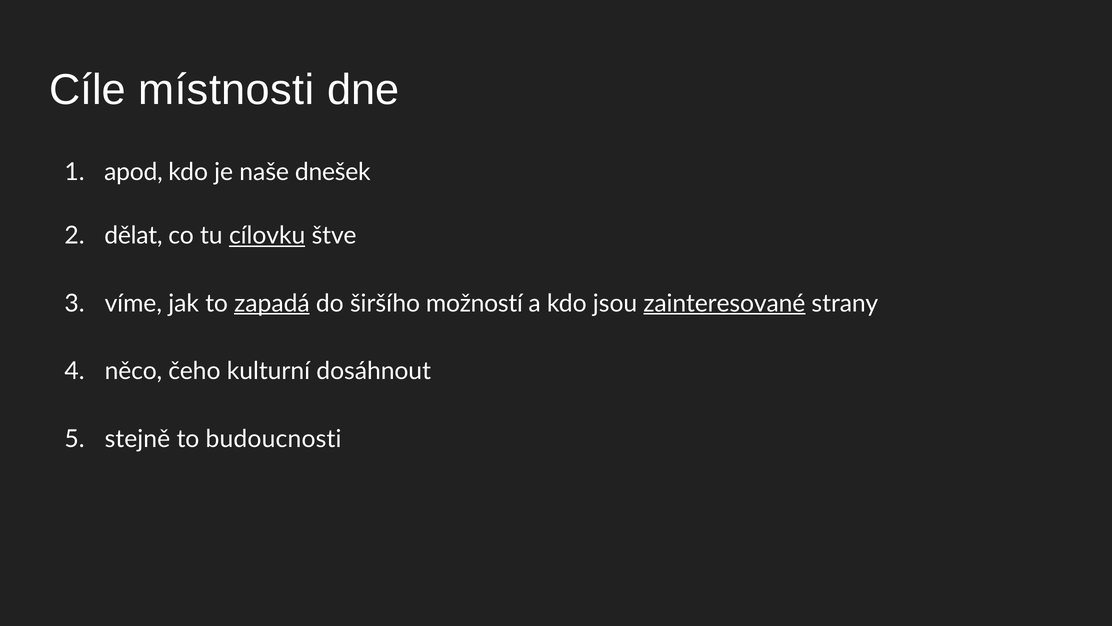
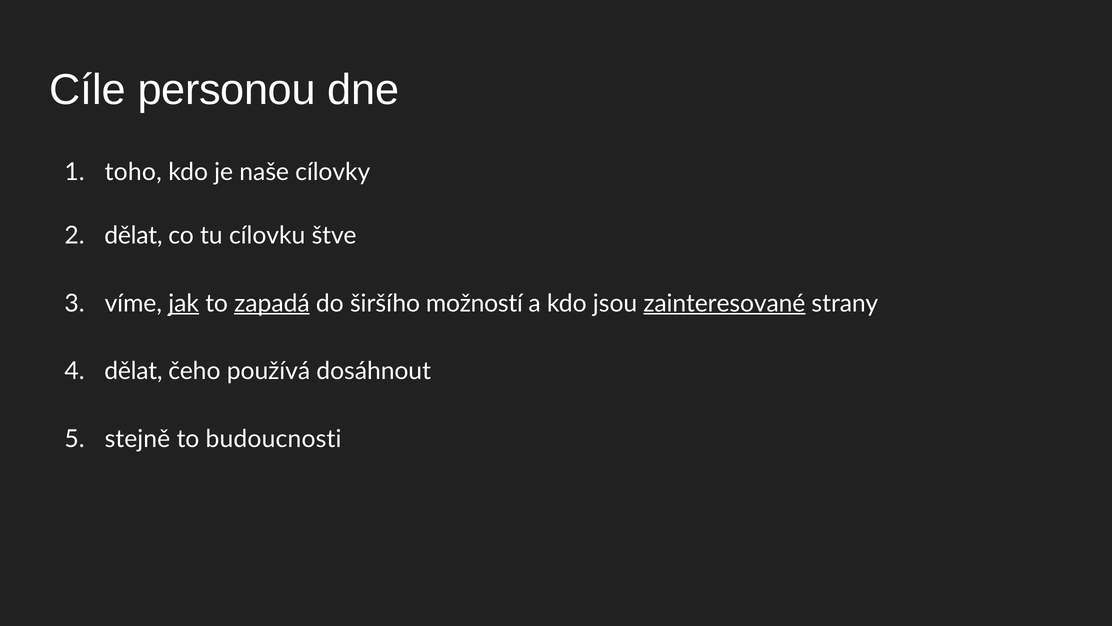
místnosti: místnosti -> personou (227, 90)
apod: apod -> toho (133, 172)
dnešek: dnešek -> cílovky (333, 172)
cílovku underline: present -> none (267, 235)
jak underline: none -> present (184, 303)
něco: něco -> dělat (133, 371)
kulturní: kulturní -> používá (268, 371)
